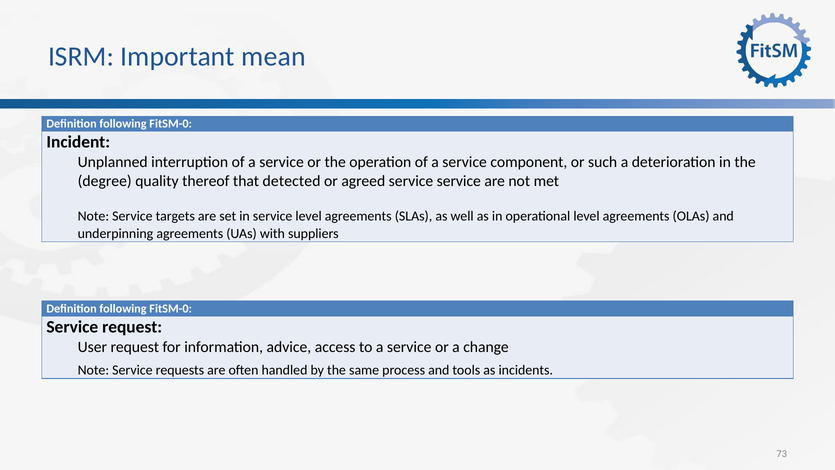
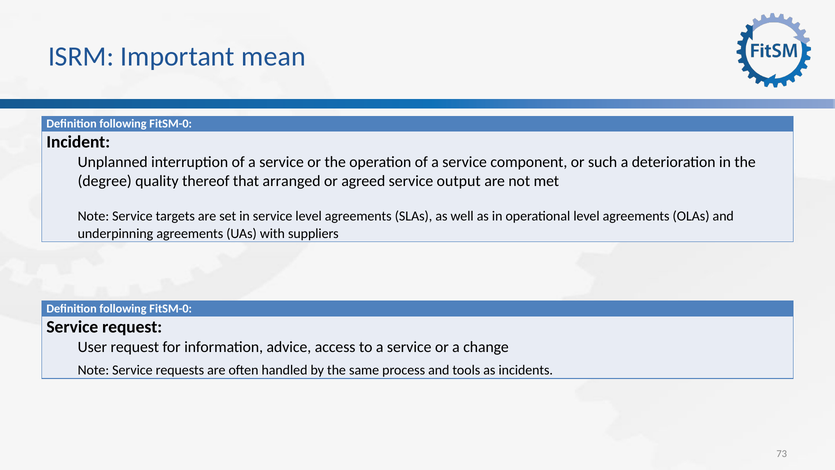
detected: detected -> arranged (292, 181)
service service: service -> output (459, 181)
